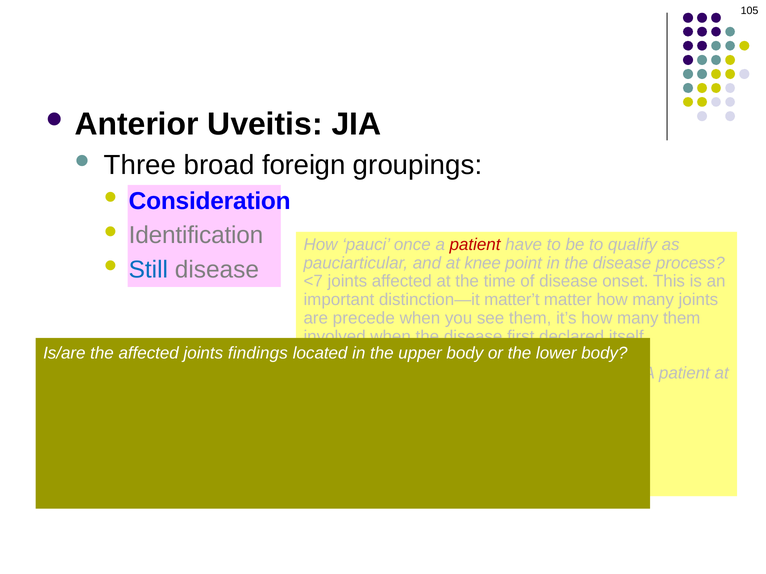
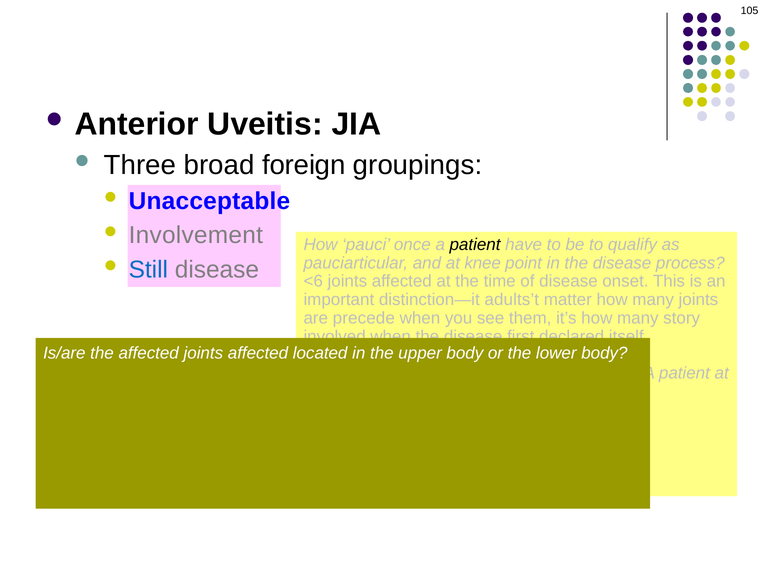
Consideration: Consideration -> Unacceptable (209, 201)
Identification: Identification -> Involvement (196, 236)
patient colour: red -> black (475, 245)
<7: <7 -> <6 (313, 282)
matter’t: matter’t -> adults’t (512, 300)
many them: them -> story (682, 318)
affected joints findings: findings -> affected (258, 353)
